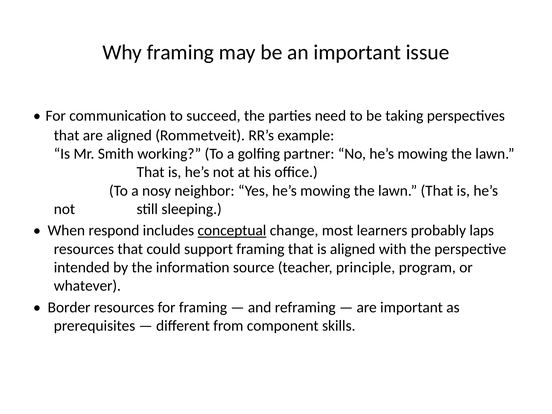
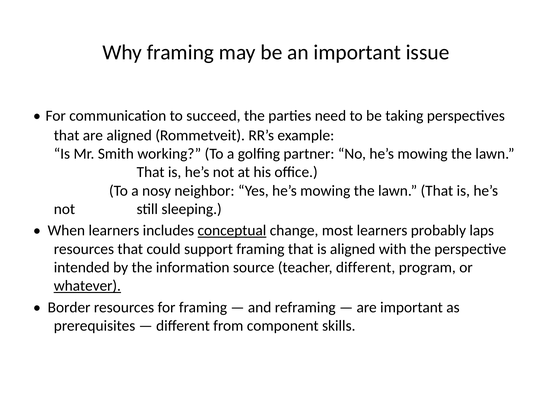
When respond: respond -> learners (114, 231)
teacher principle: principle -> different (366, 267)
whatever underline: none -> present (87, 286)
